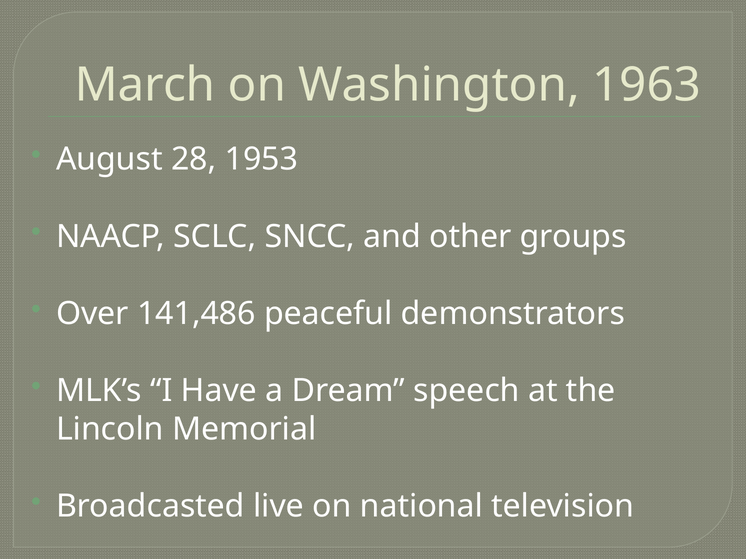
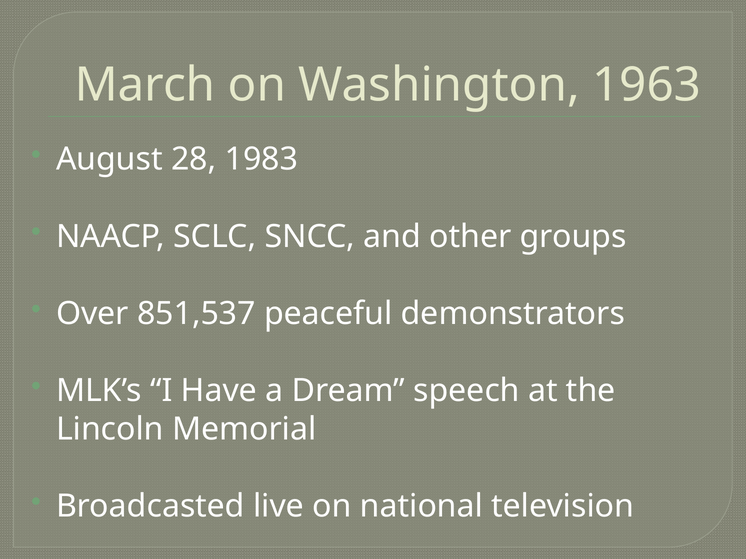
1953: 1953 -> 1983 (261, 160)
141,486: 141,486 -> 851,537 (196, 314)
